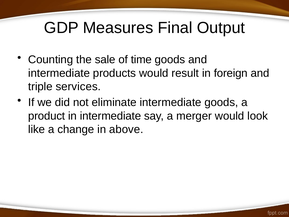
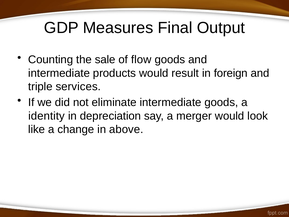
time: time -> flow (141, 60)
product: product -> identity (47, 116)
in intermediate: intermediate -> depreciation (110, 116)
